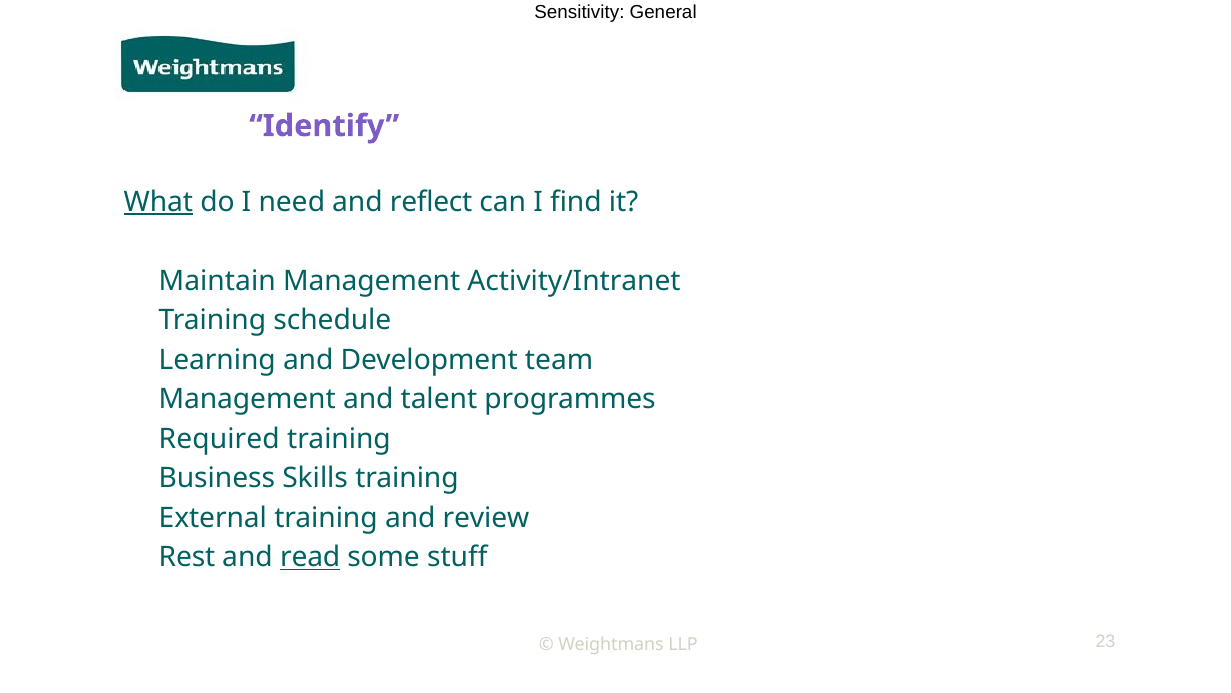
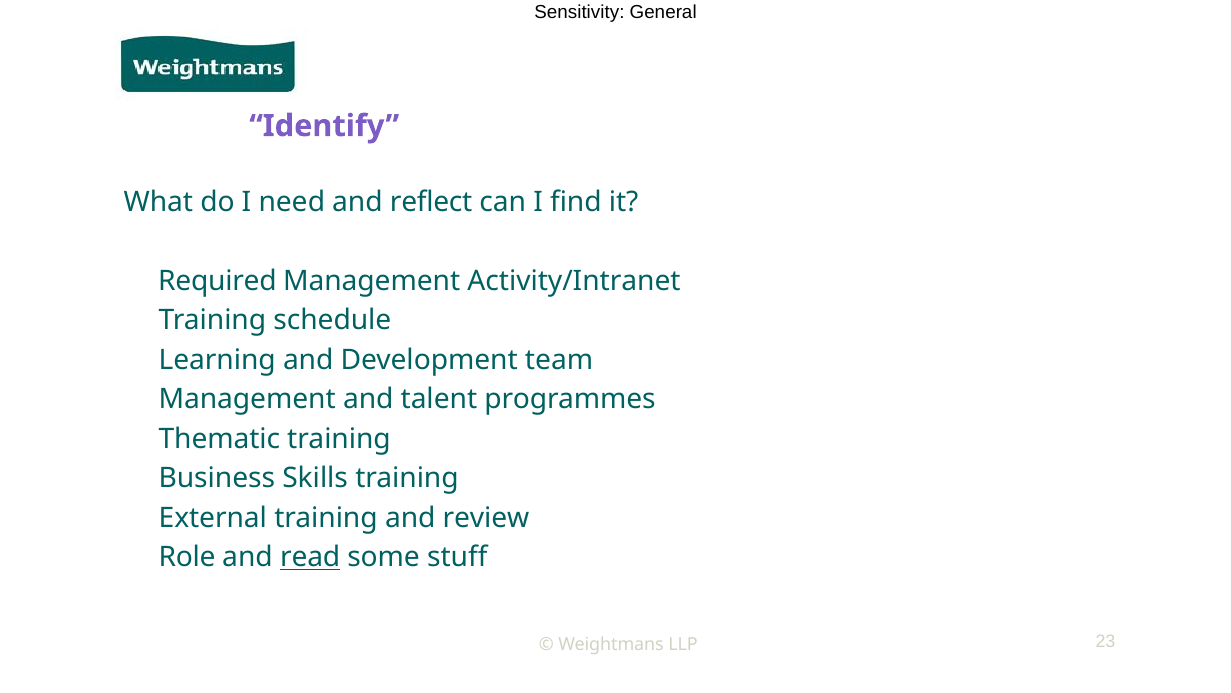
What underline: present -> none (158, 202)
Maintain: Maintain -> Required (217, 281)
Required: Required -> Thematic (219, 439)
Rest: Rest -> Role (187, 557)
